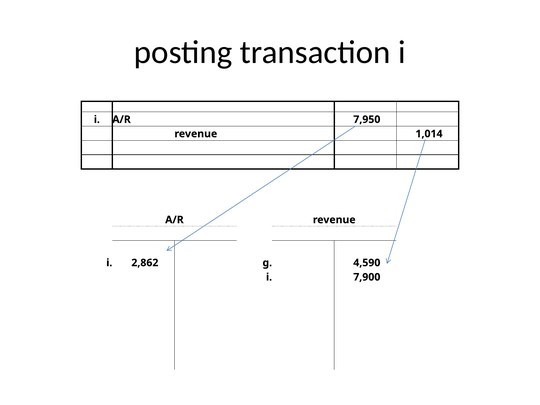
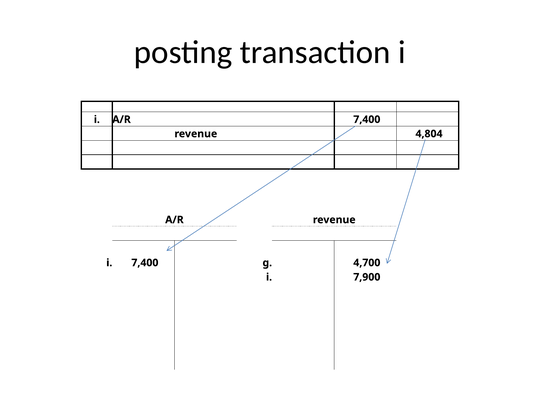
A/R 7,950: 7,950 -> 7,400 (367, 119)
1,014: 1,014 -> 4,804 (429, 134)
i 2,862: 2,862 -> 7,400 (145, 263)
4,590: 4,590 -> 4,700 (367, 263)
